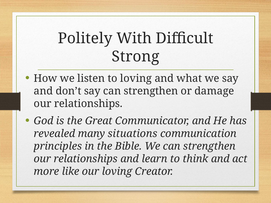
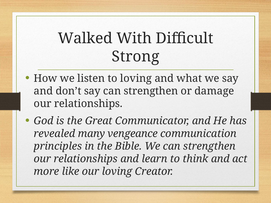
Politely: Politely -> Walked (85, 38)
situations: situations -> vengeance (133, 134)
